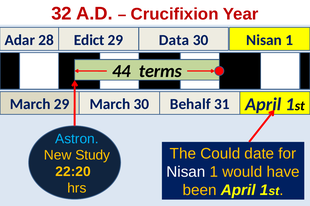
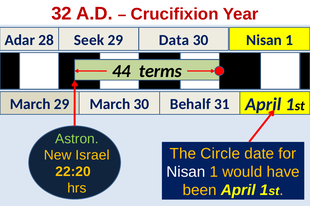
Edict: Edict -> Seek (89, 40)
Astron colour: light blue -> light green (77, 139)
Could: Could -> Circle (220, 154)
Study: Study -> Israel (92, 156)
